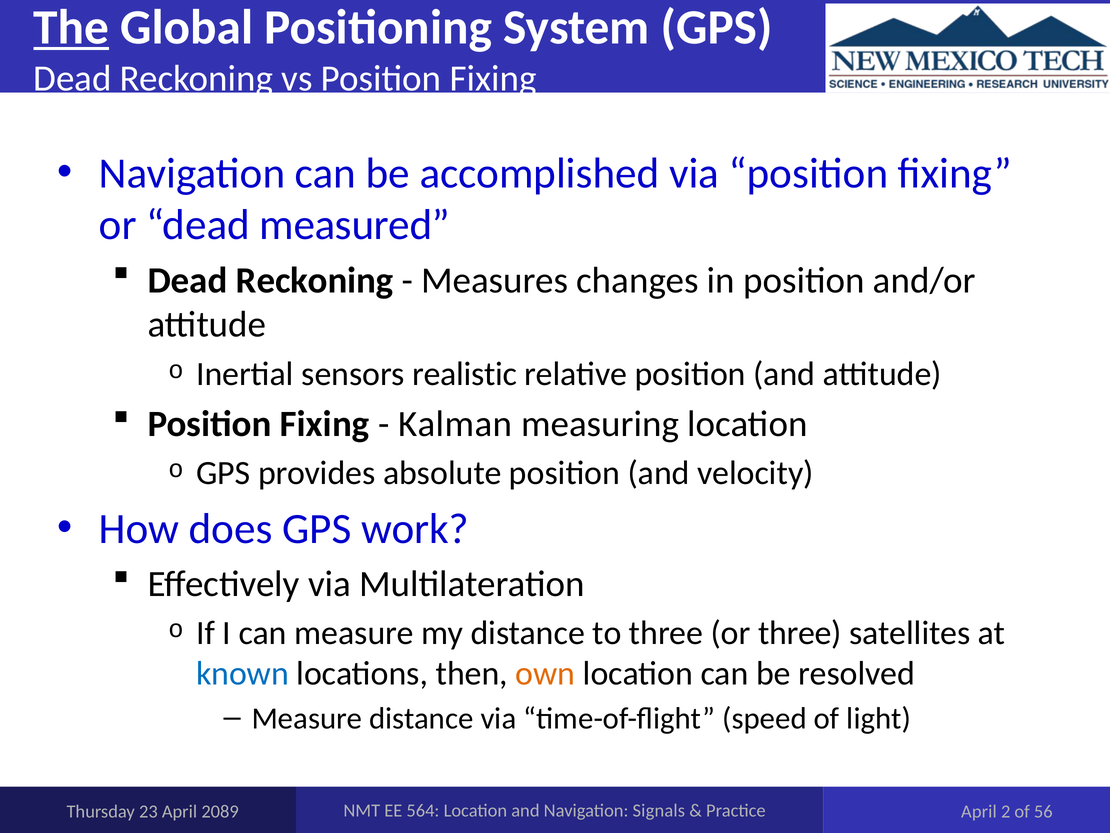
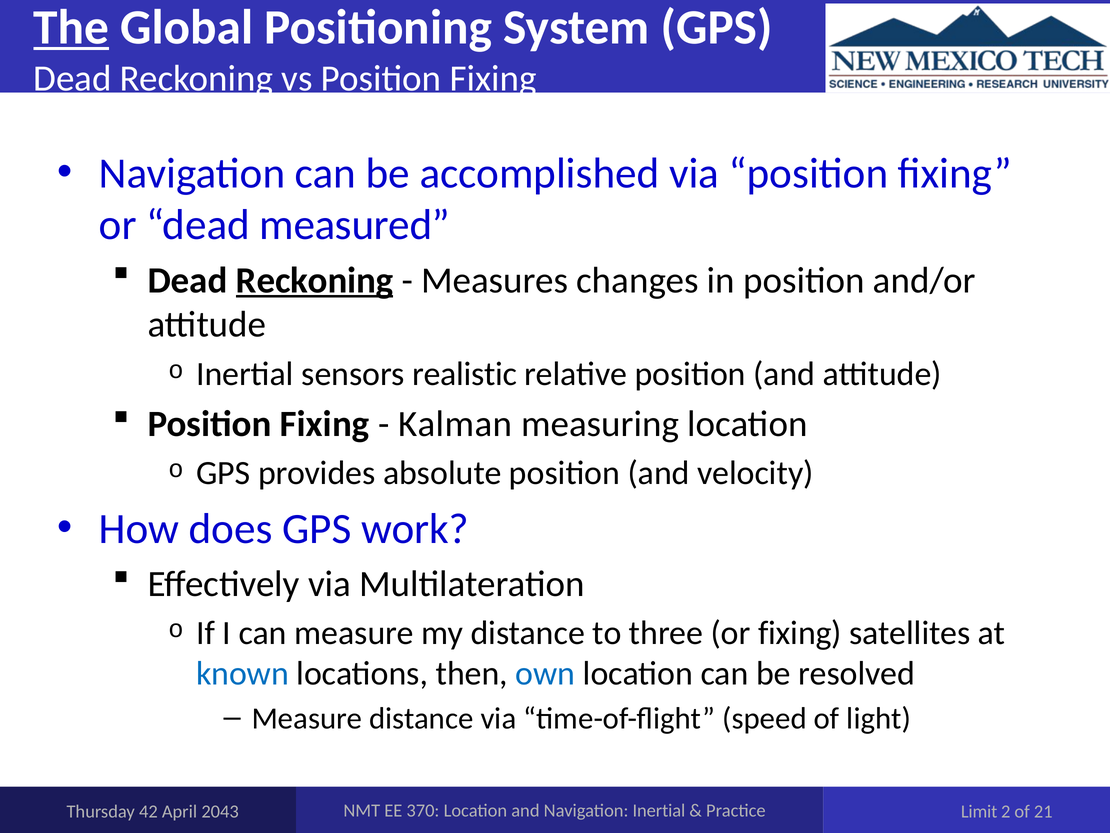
Reckoning underline: none -> present (315, 280)
or three: three -> fixing (800, 633)
own colour: orange -> blue (545, 673)
April: April -> Limit (979, 811)
56: 56 -> 21 (1043, 811)
23: 23 -> 42 (148, 811)
2089: 2089 -> 2043 (220, 811)
564: 564 -> 370 (423, 810)
Navigation Signals: Signals -> Inertial (659, 810)
